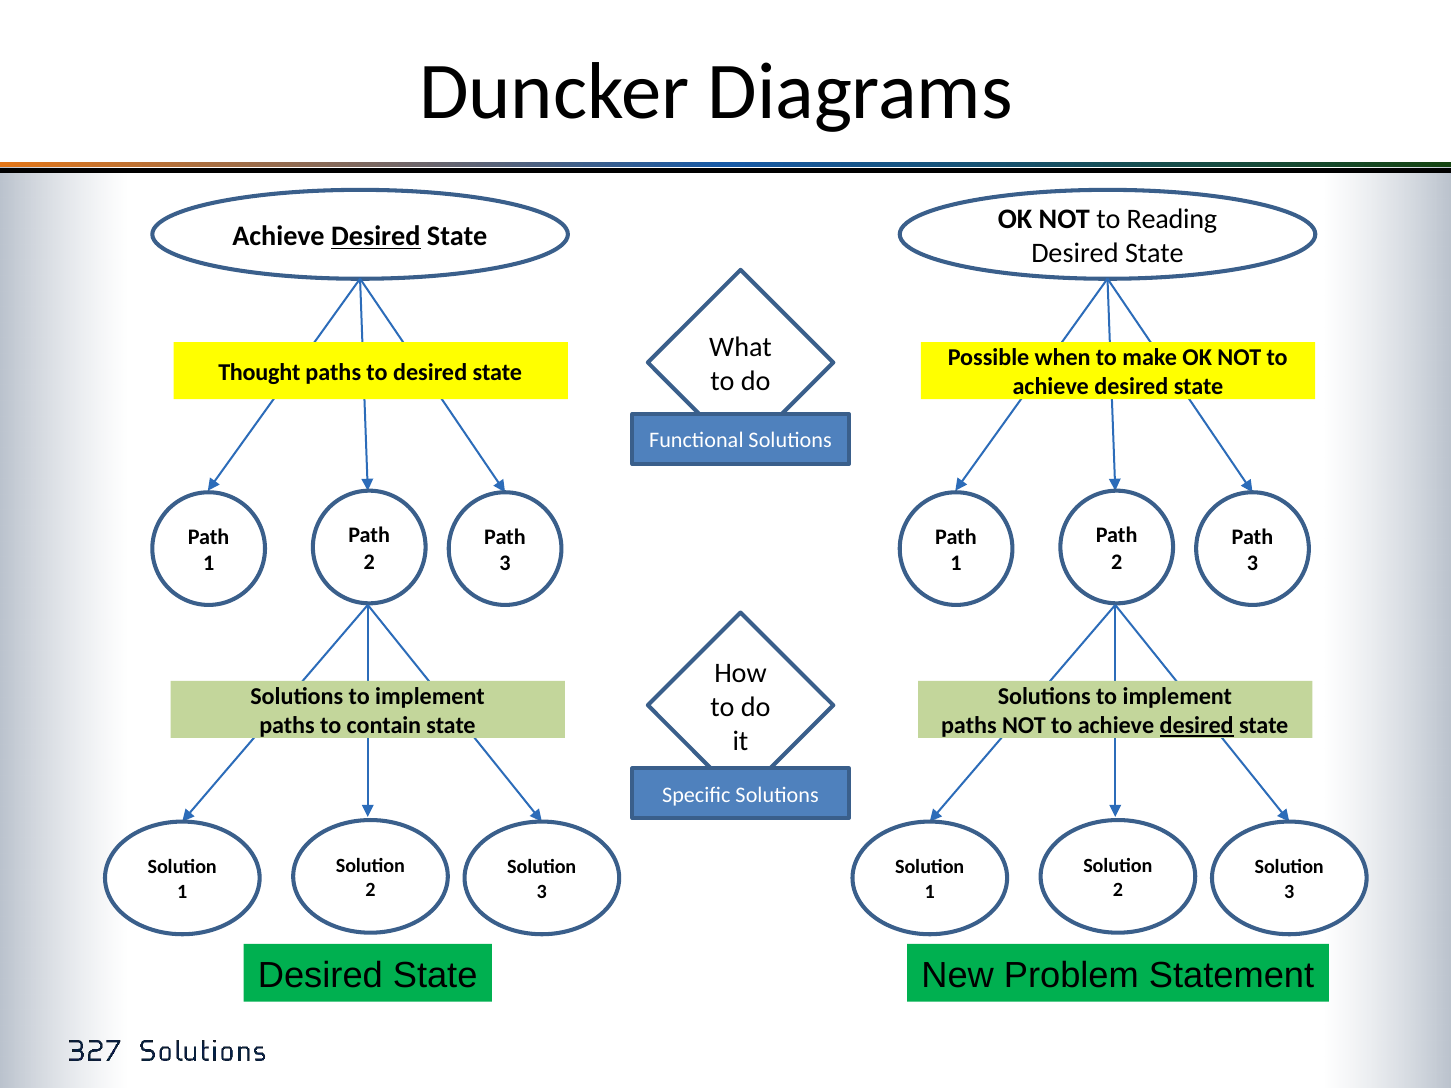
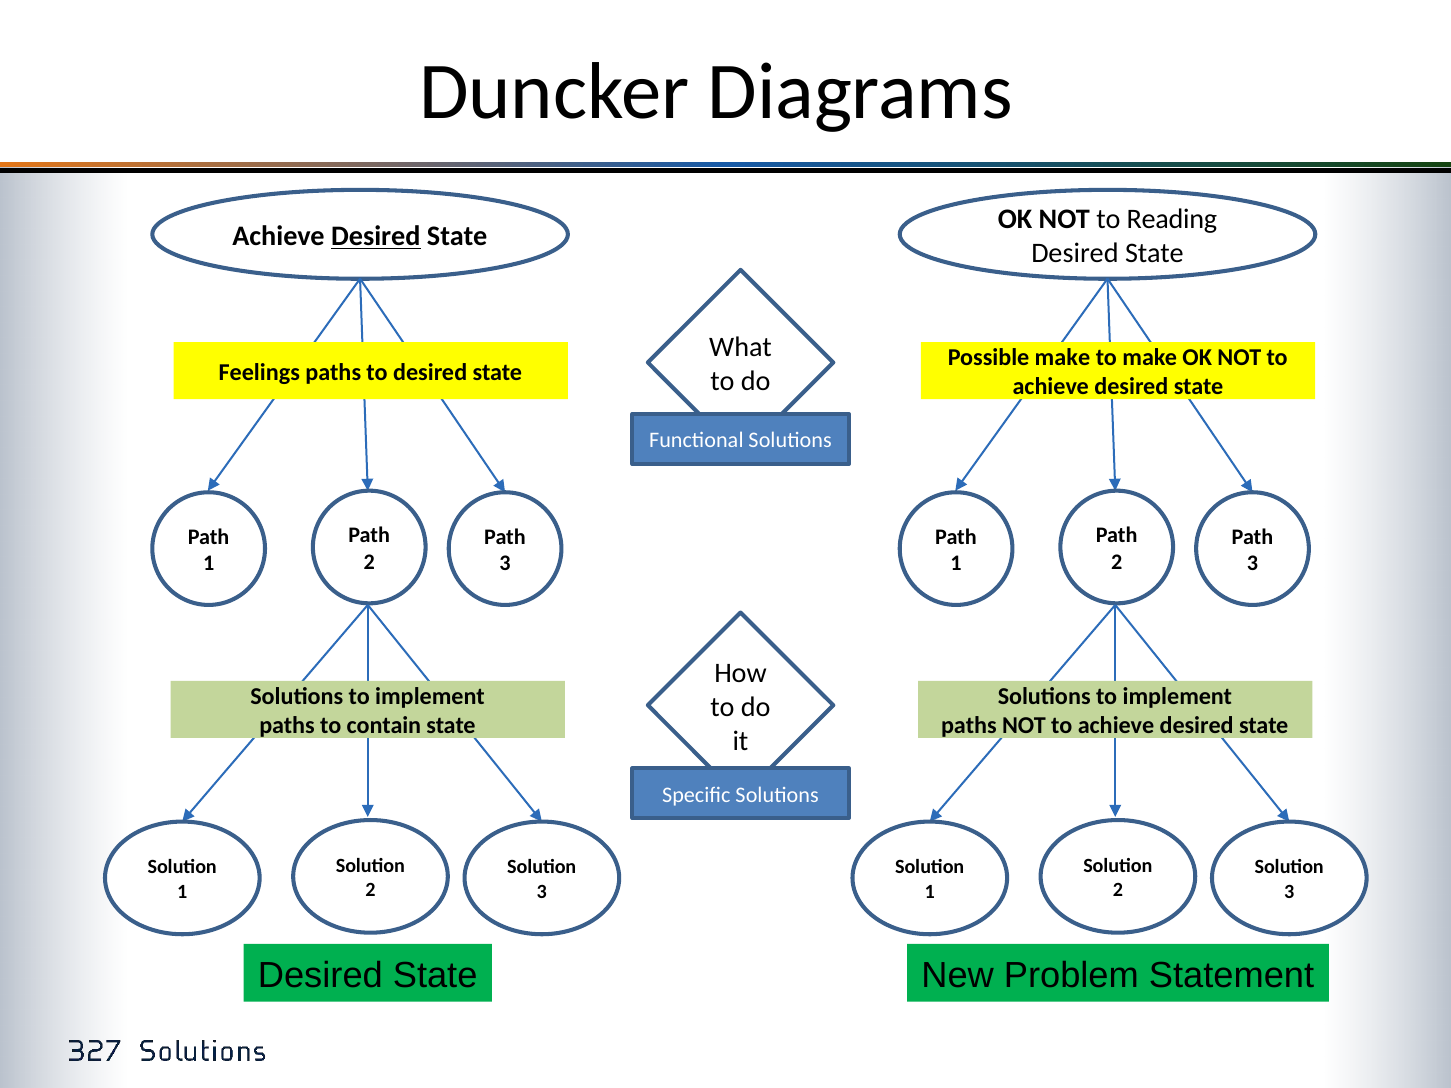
Possible when: when -> make (1063, 358)
Thought: Thought -> Feelings (259, 372)
desired underline: present -> none (1197, 726)
